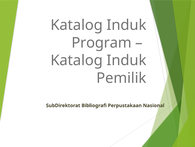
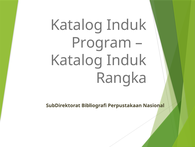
Pemilik: Pemilik -> Rangka (121, 78)
